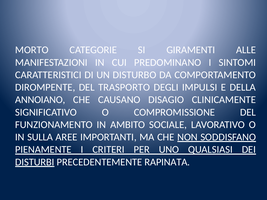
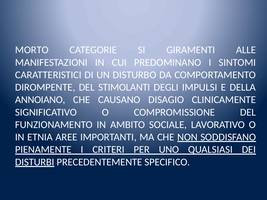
TRASPORTO: TRASPORTO -> STIMOLANTI (124, 87)
SULLA: SULLA -> ETNIA (40, 137)
RAPINATA: RAPINATA -> SPECIFICO (167, 162)
